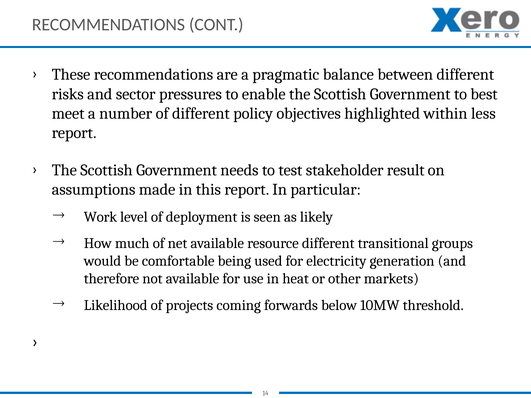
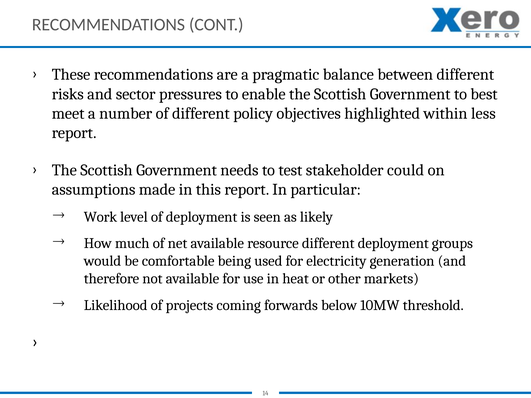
result: result -> could (406, 170)
different transitional: transitional -> deployment (393, 244)
